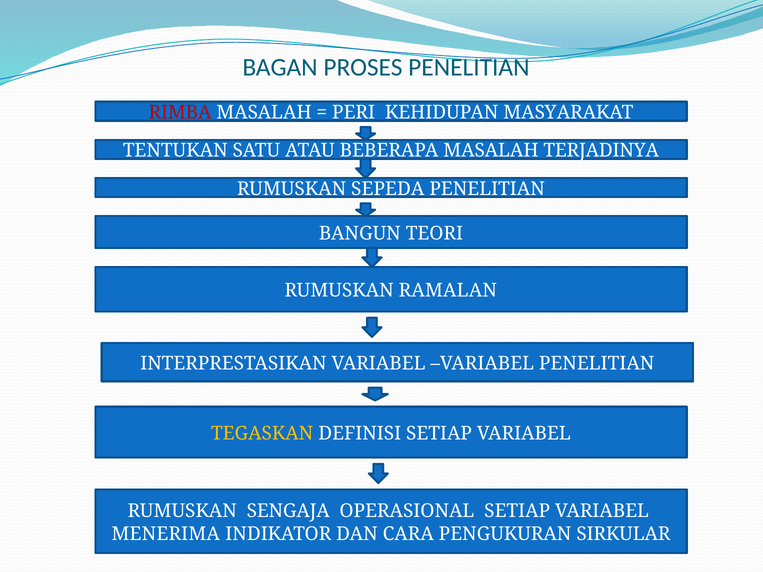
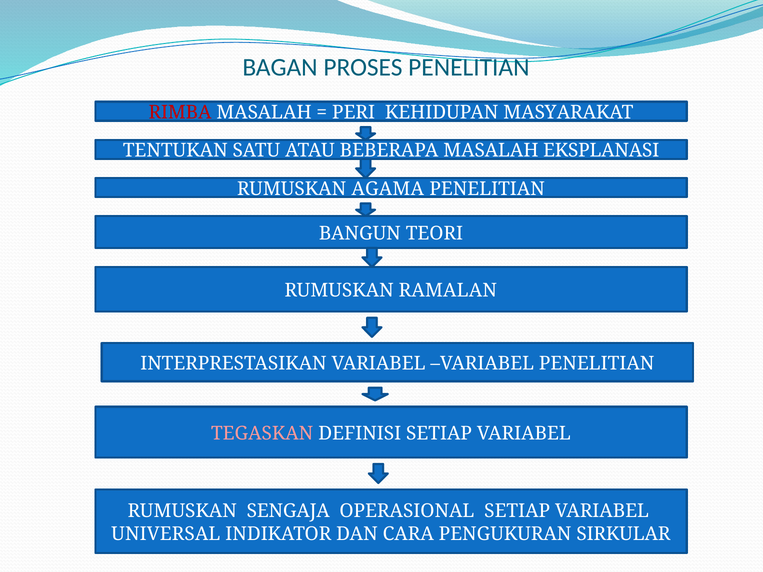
TERJADINYA: TERJADINYA -> EKSPLANASI (601, 151)
SEPEDA: SEPEDA -> AGAMA (388, 189)
TEGASKAN colour: yellow -> pink (262, 434)
MENERIMA: MENERIMA -> UNIVERSAL (166, 534)
